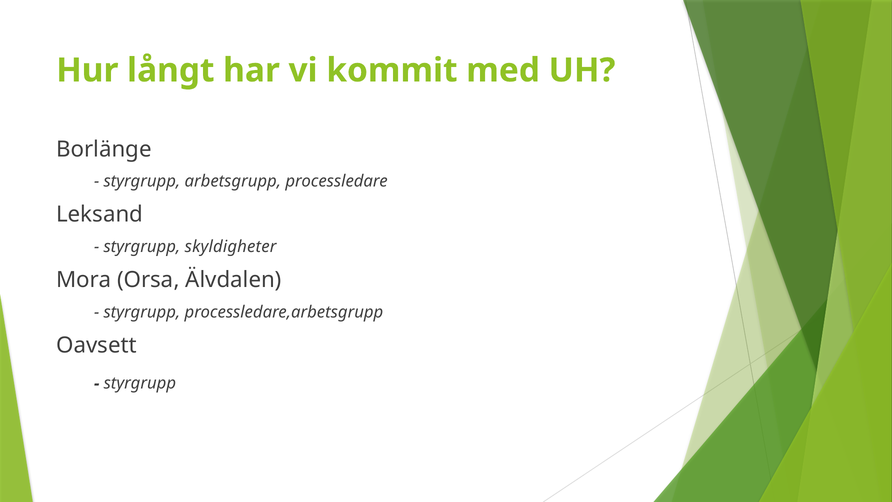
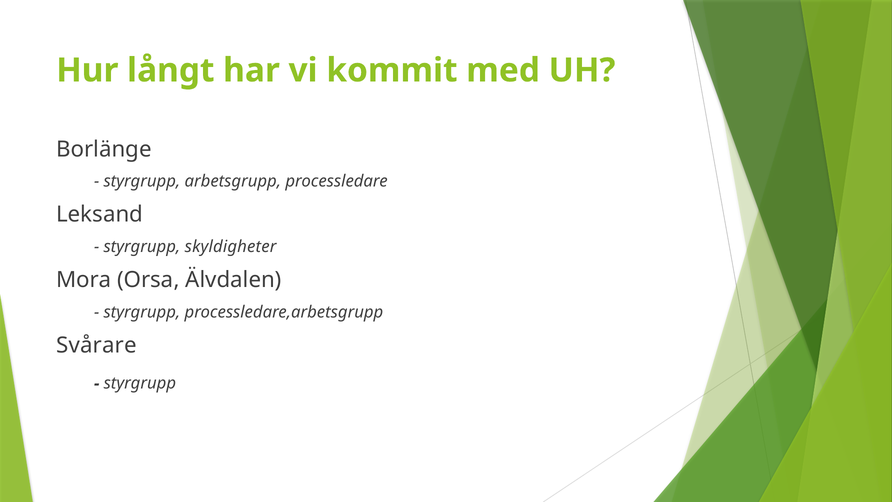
Oavsett: Oavsett -> Svårare (96, 345)
